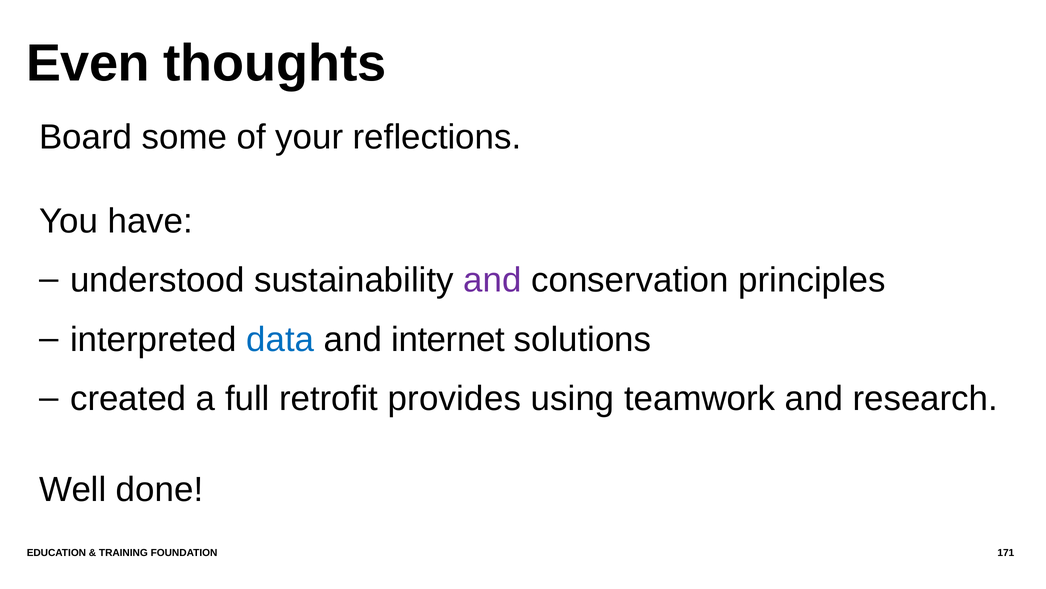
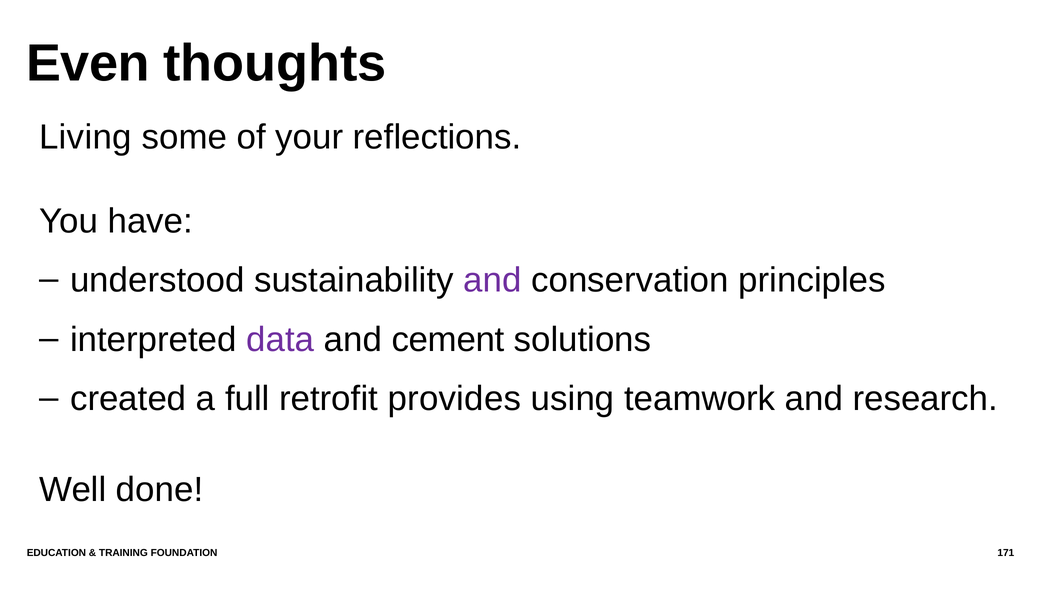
Board: Board -> Living (86, 137)
data colour: blue -> purple (280, 339)
internet: internet -> cement (448, 339)
